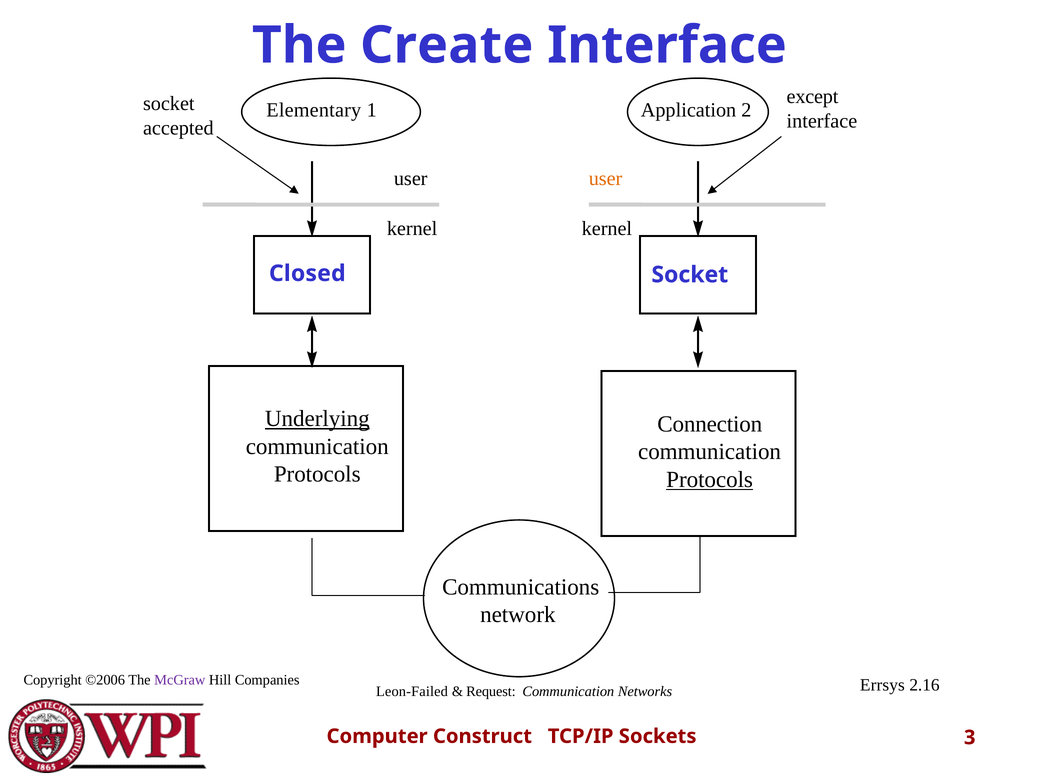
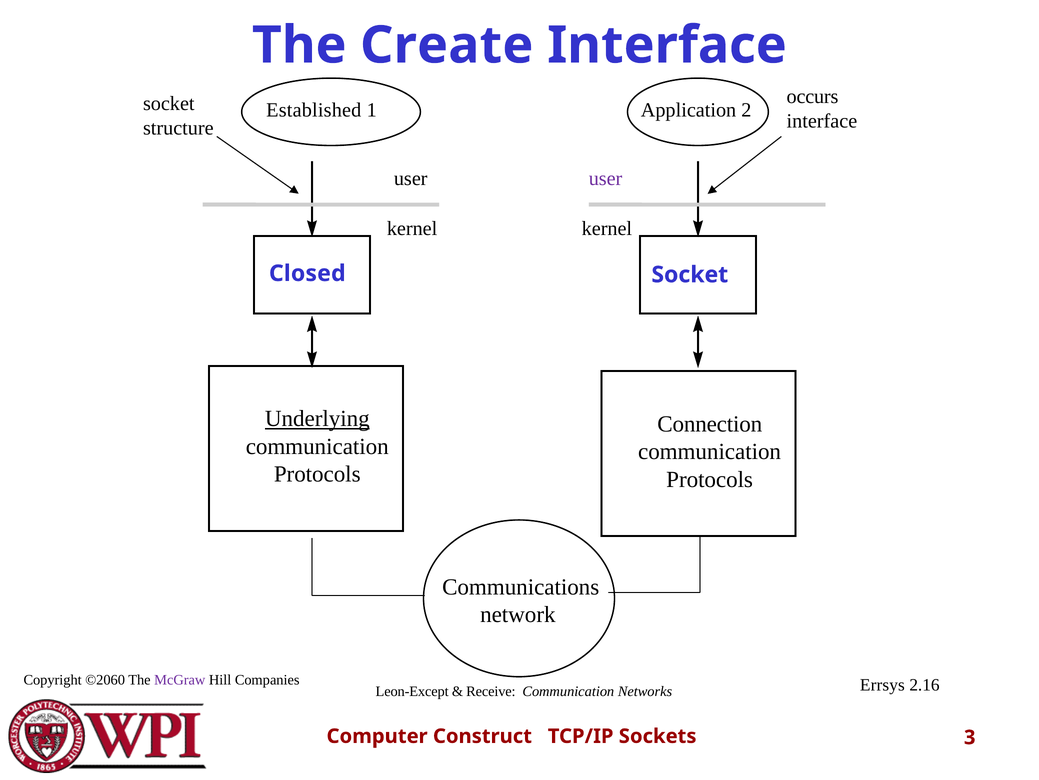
except: except -> occurs (812, 96)
Elementary: Elementary -> Established (314, 110)
accepted: accepted -> structure (178, 128)
user colour: orange -> purple (606, 178)
Protocols underline: present -> none (710, 479)
©2006: ©2006 -> ©2060 (105, 679)
Leon-Failed: Leon-Failed -> Leon-Except (412, 691)
Request: Request -> Receive (491, 691)
